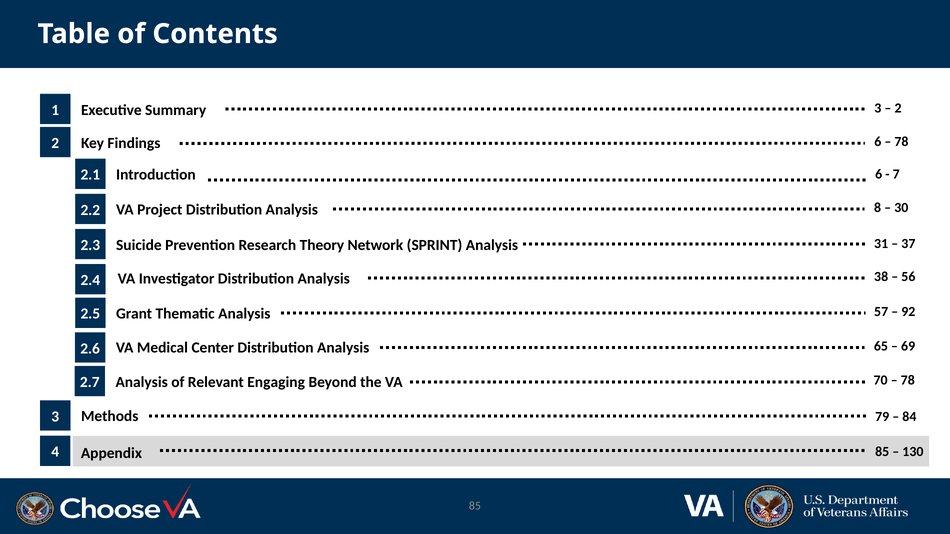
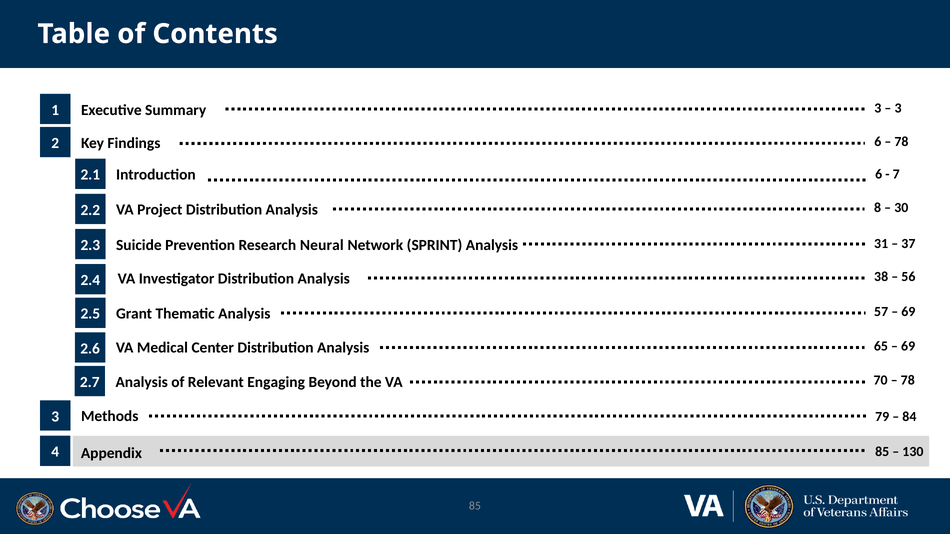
2: 2 -> 3 (898, 108)
Theory: Theory -> Neural (322, 245)
92: 92 -> 69 (908, 312)
